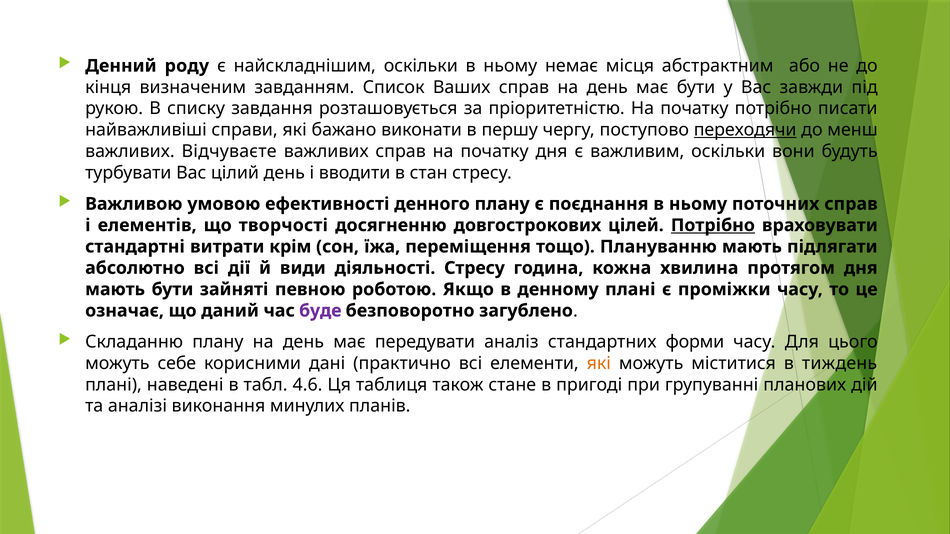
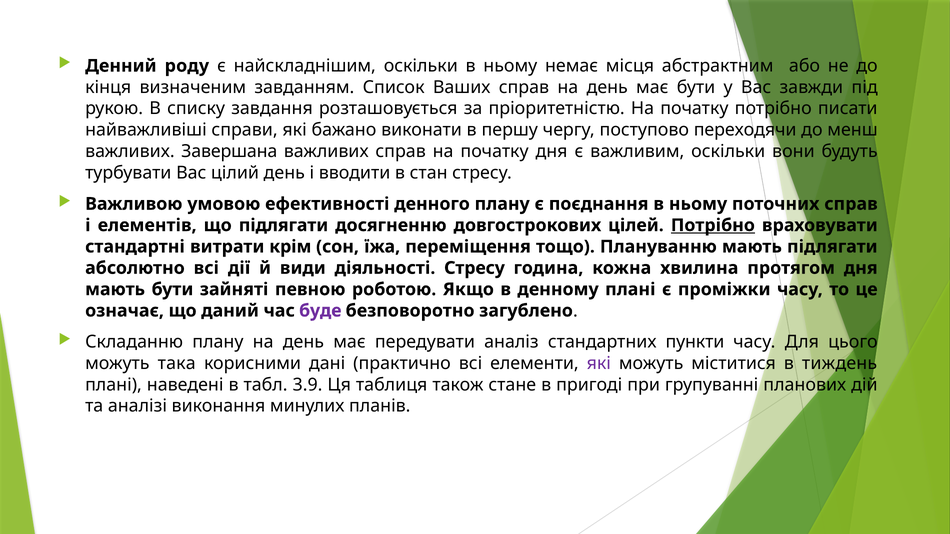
переходячи underline: present -> none (745, 130)
Відчуваєте: Відчуваєте -> Завершана (229, 151)
що творчості: творчості -> підлягати (284, 225)
форми: форми -> пункти (695, 342)
себе: себе -> така (177, 364)
які colour: orange -> purple (599, 364)
4.6: 4.6 -> 3.9 (308, 385)
